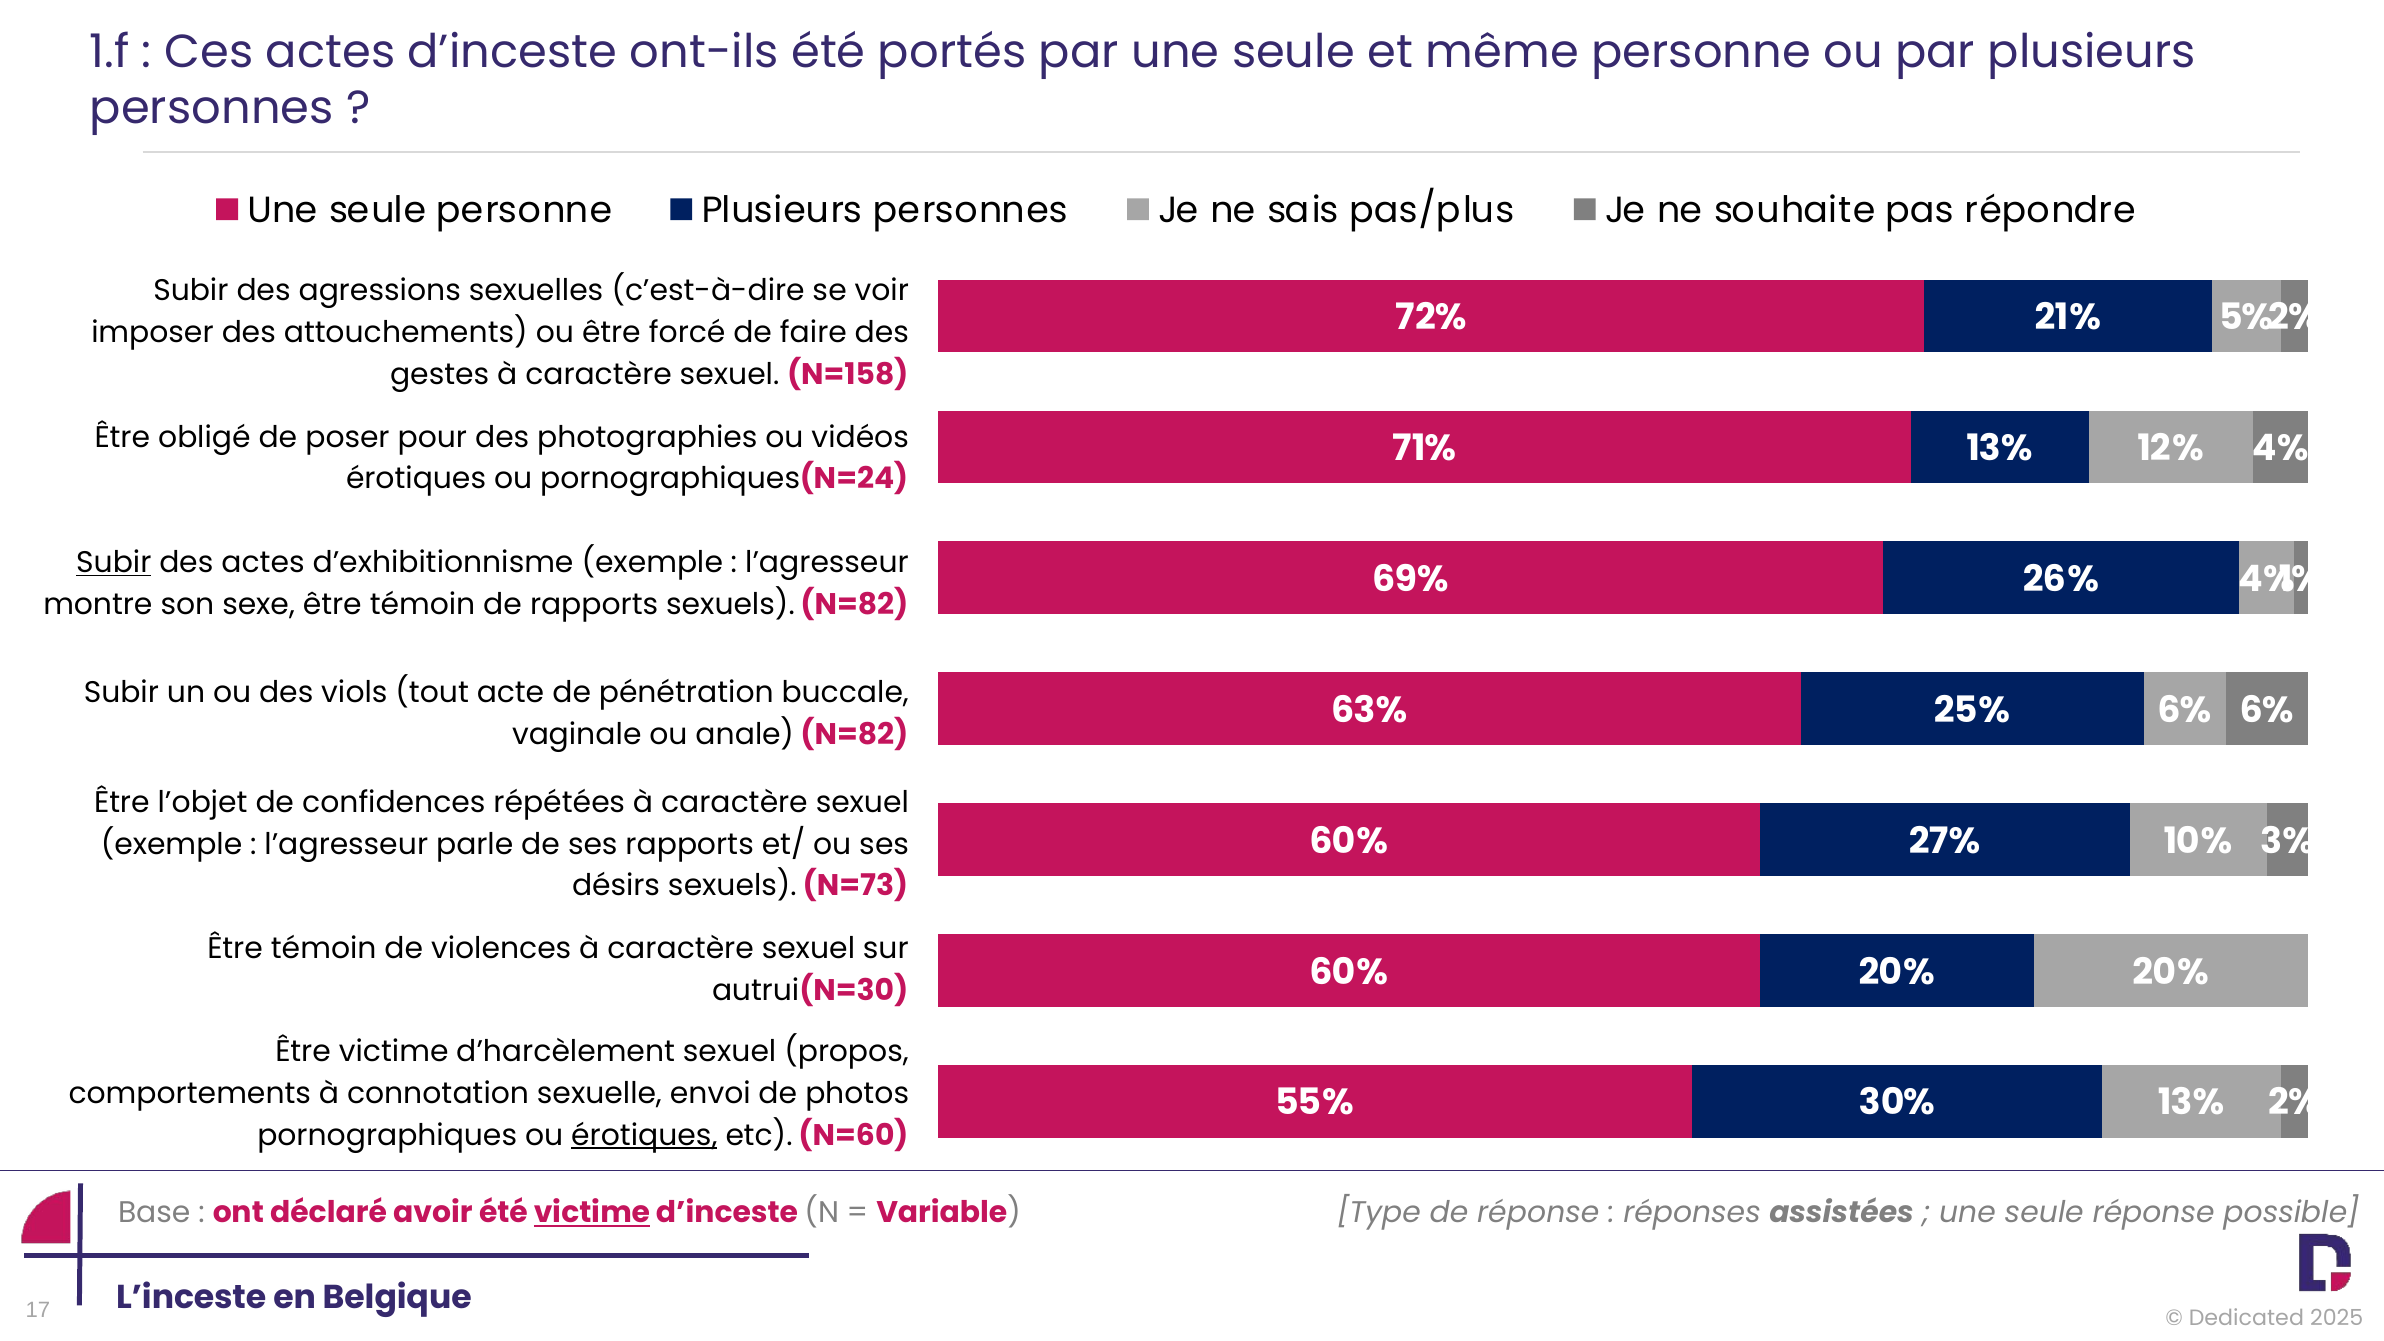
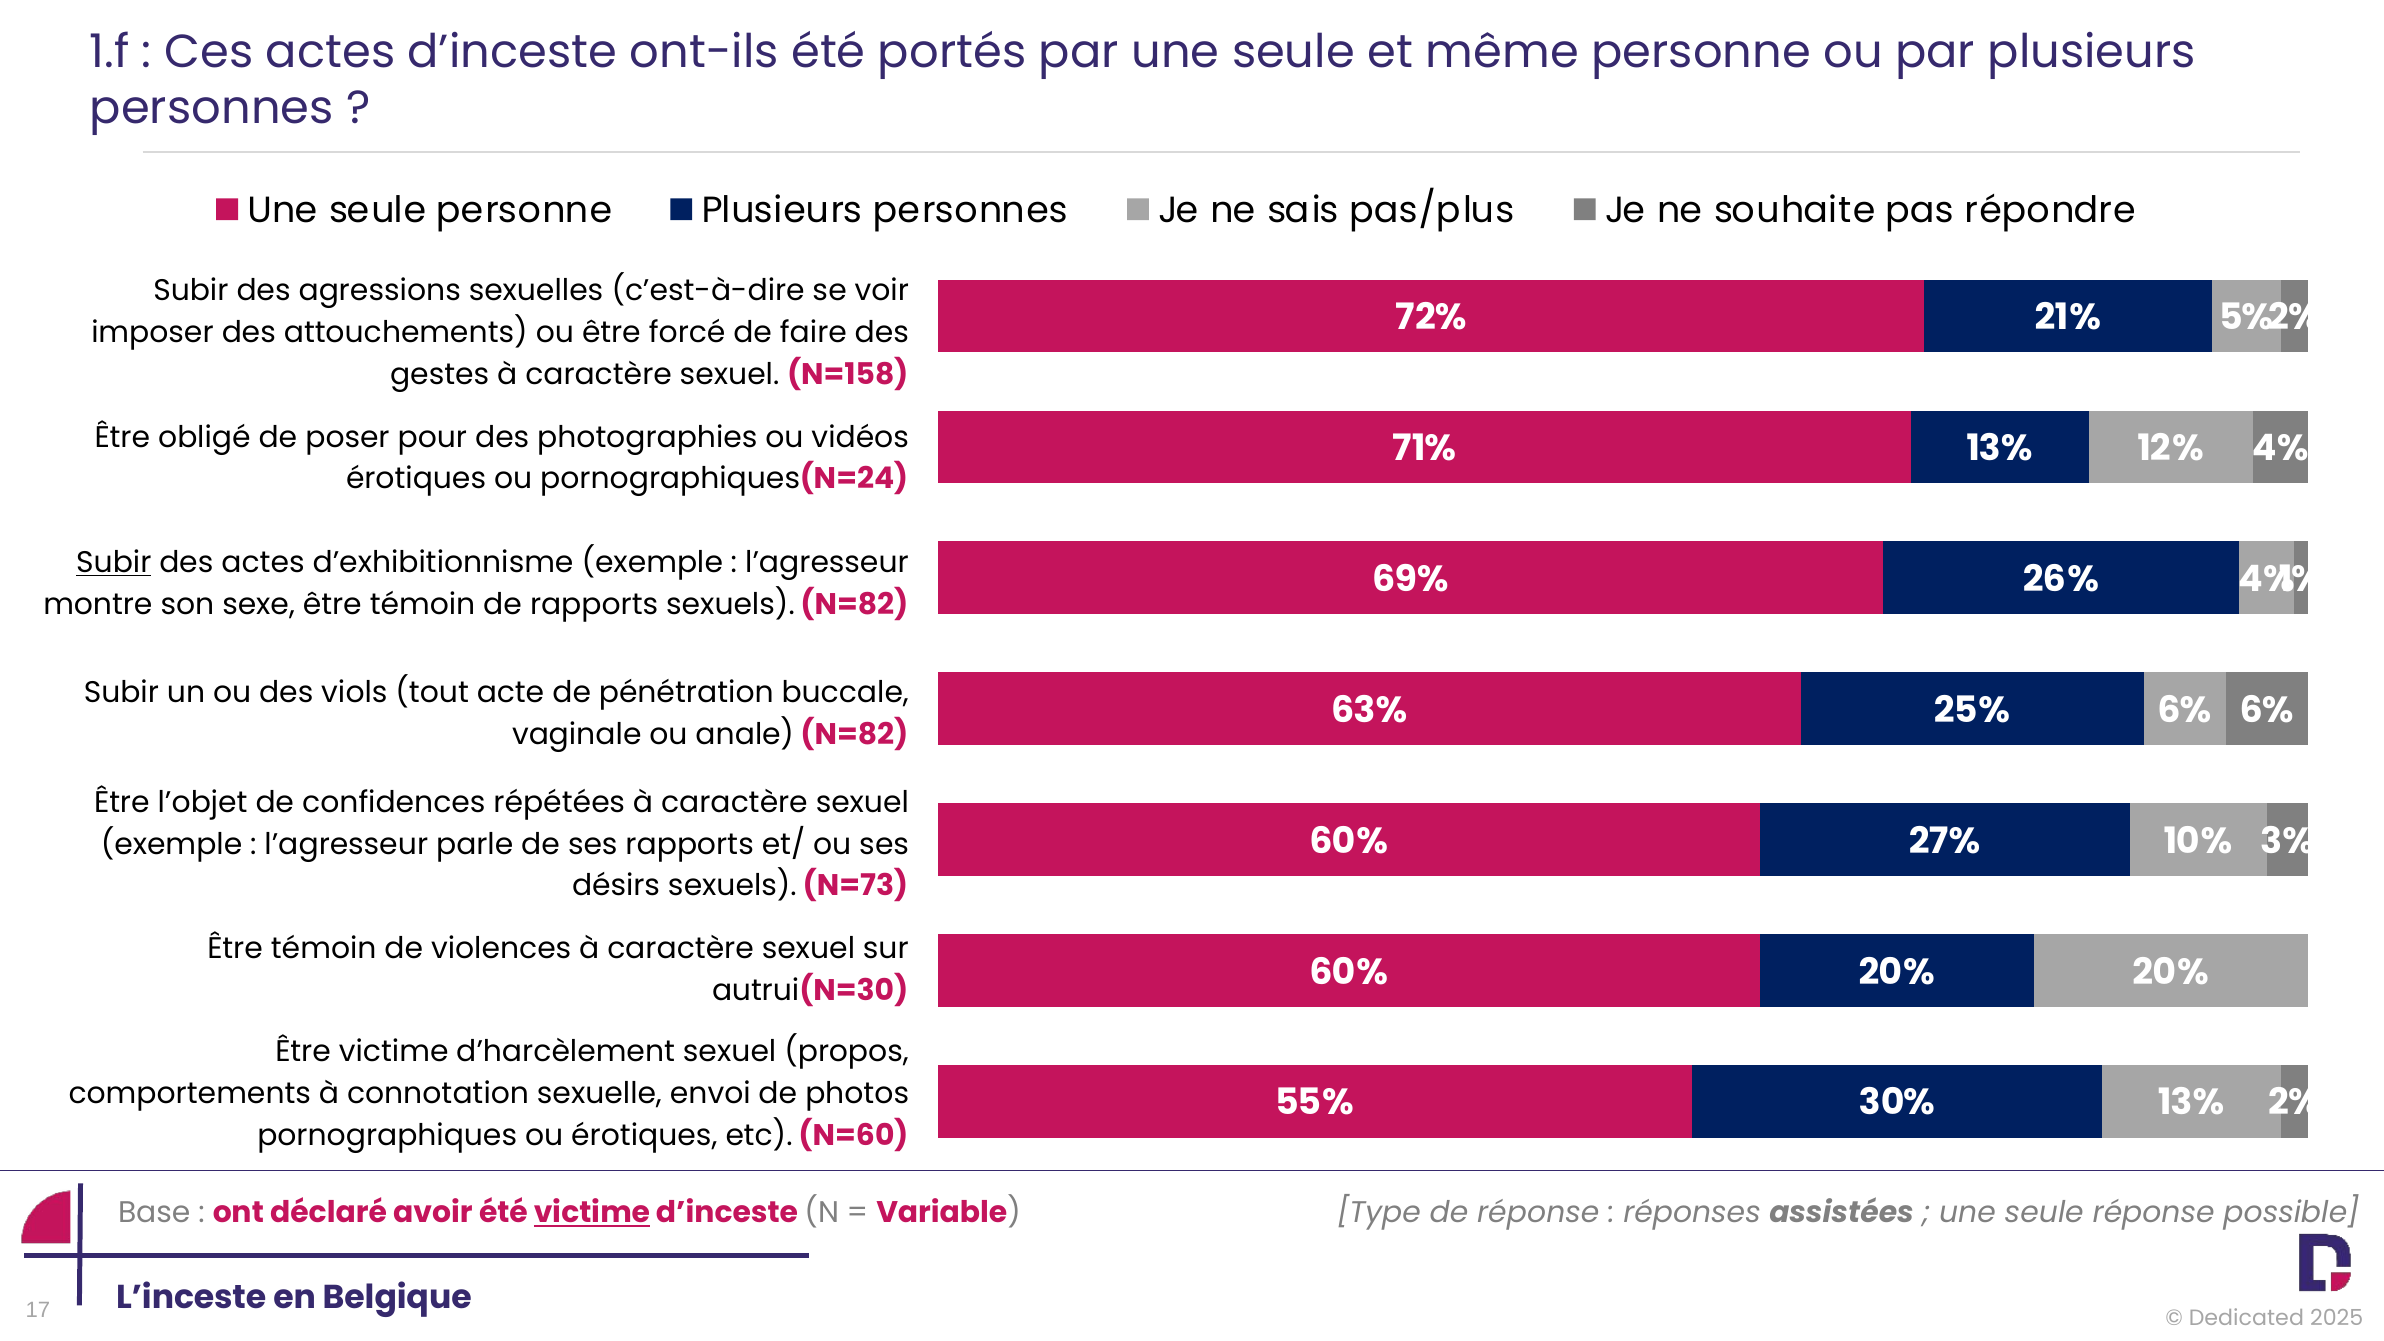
érotiques underline: present -> none (644, 1135)
